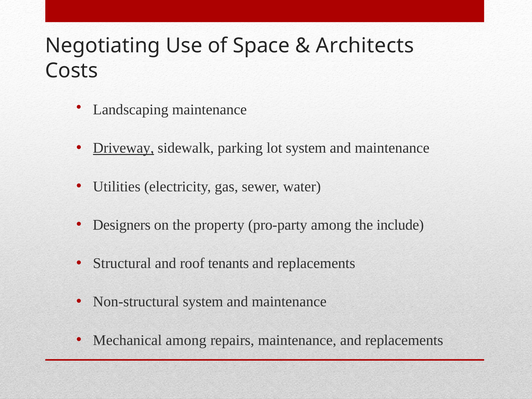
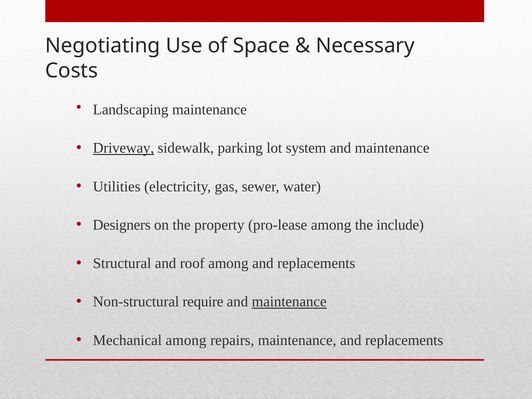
Architects: Architects -> Necessary (365, 46)
pro-party: pro-party -> pro-lease (278, 225)
roof tenants: tenants -> among (228, 263)
Non-structural system: system -> require (203, 302)
maintenance underline: none -> present (289, 302)
